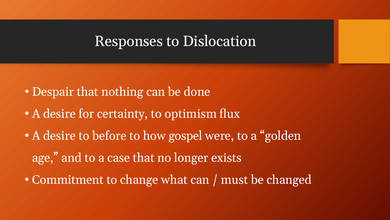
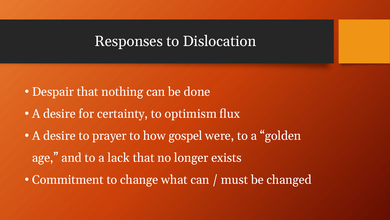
before: before -> prayer (109, 136)
case: case -> lack (119, 157)
